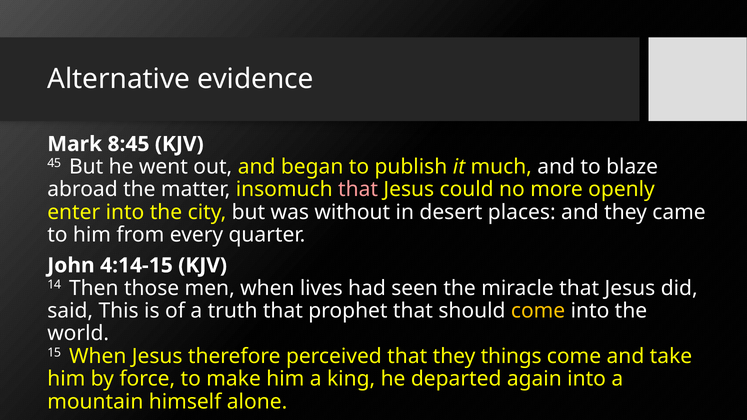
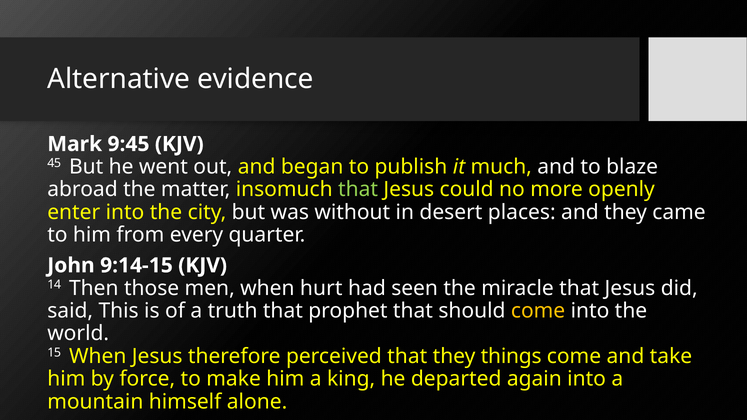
8:45: 8:45 -> 9:45 (128, 144)
that colour: pink -> light green (358, 190)
4:14-15: 4:14-15 -> 9:14-15 (136, 266)
lives: lives -> hurt (321, 288)
